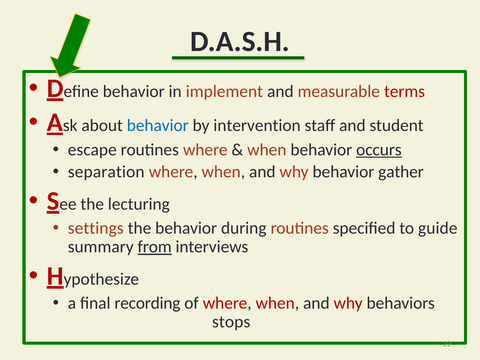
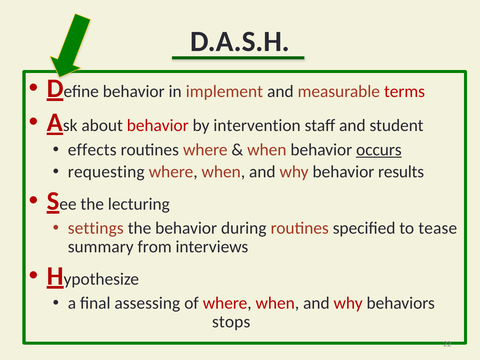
behavior colour: blue -> red (158, 126)
escape: escape -> effects (92, 150)
separation: separation -> requesting (106, 172)
gather: gather -> results (401, 172)
guide: guide -> tease (438, 228)
from underline: present -> none (155, 247)
recording: recording -> assessing (147, 303)
